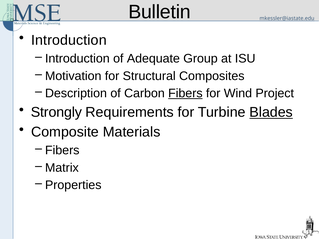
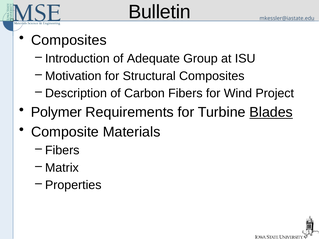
Introduction: Introduction -> Composites (69, 40)
Fibers underline: present -> none (185, 93)
Strongly: Strongly -> Polymer (56, 112)
